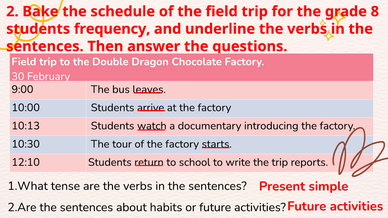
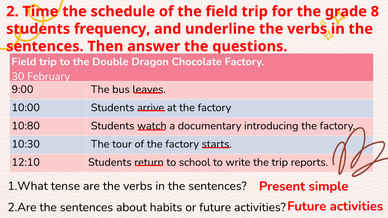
Bake: Bake -> Time (40, 12)
10:13: 10:13 -> 10:80 (26, 126)
